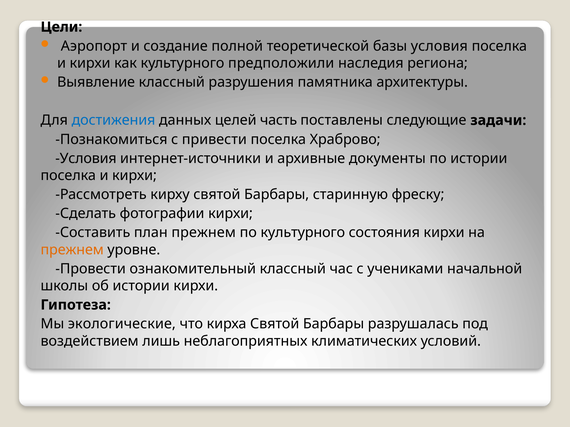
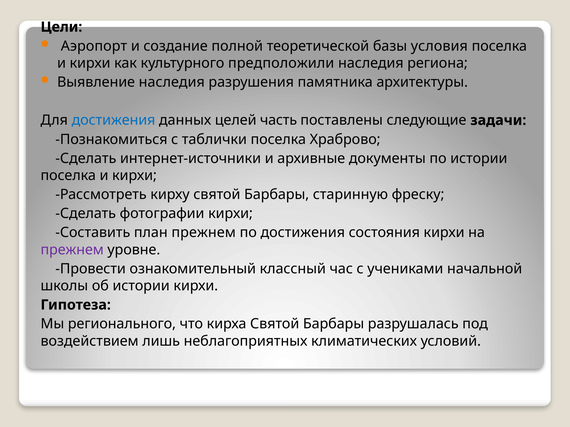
Выявление классный: классный -> наследия (172, 82)
привести: привести -> таблички (214, 139)
Условия: Условия -> Сделать (86, 159)
по культурного: культурного -> достижения (303, 233)
прежнем colour: orange -> purple (72, 250)
экологические: экологические -> регионального (122, 324)
